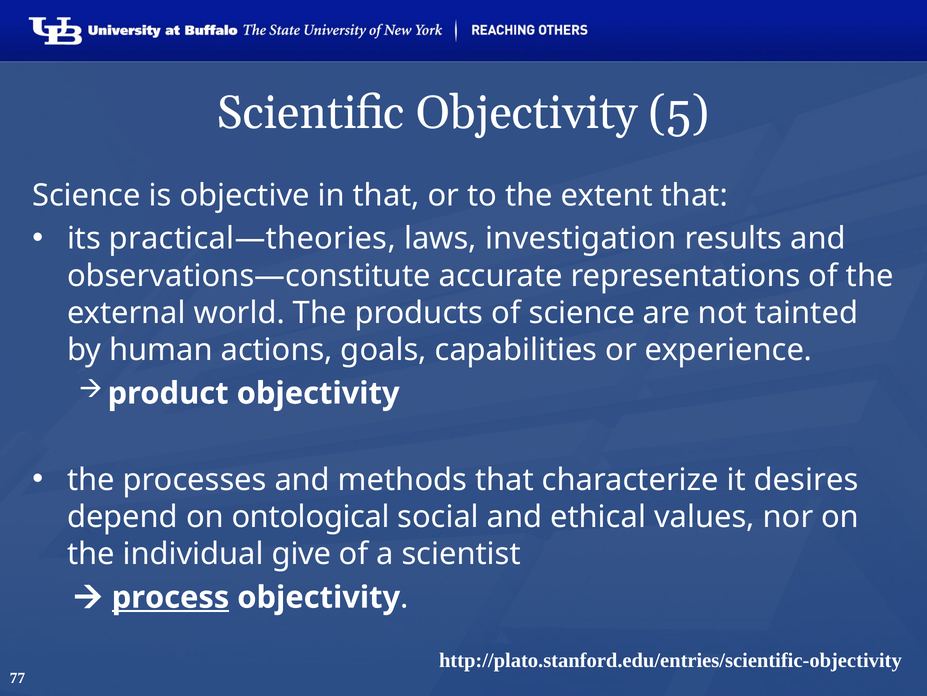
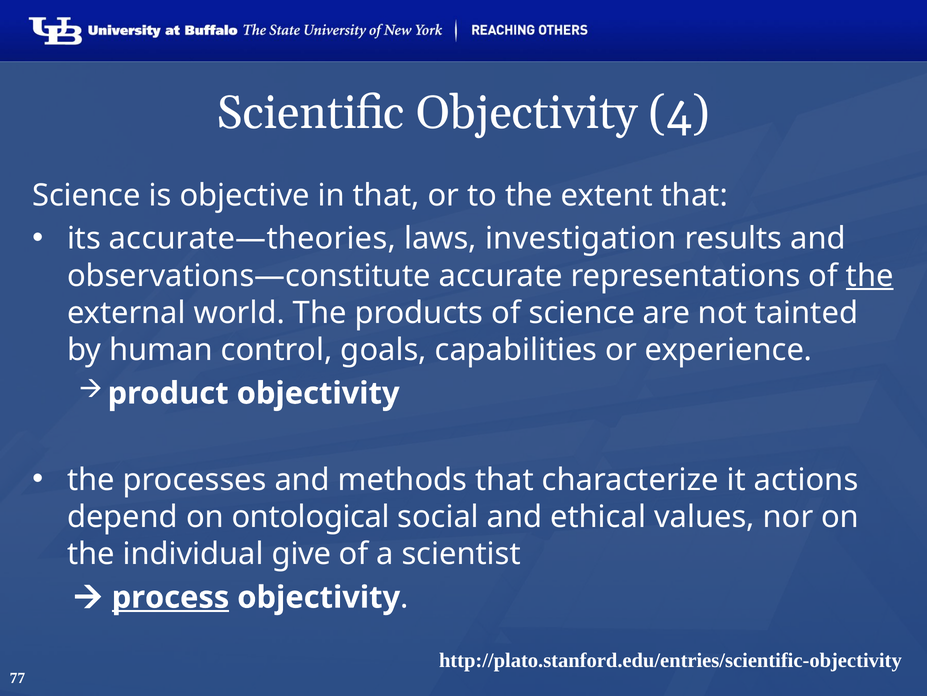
5: 5 -> 4 (679, 113)
practical—theories: practical—theories -> accurate—theories (252, 238)
the underline: none -> present (870, 276)
actions: actions -> control (277, 350)
desires: desires -> actions (806, 479)
